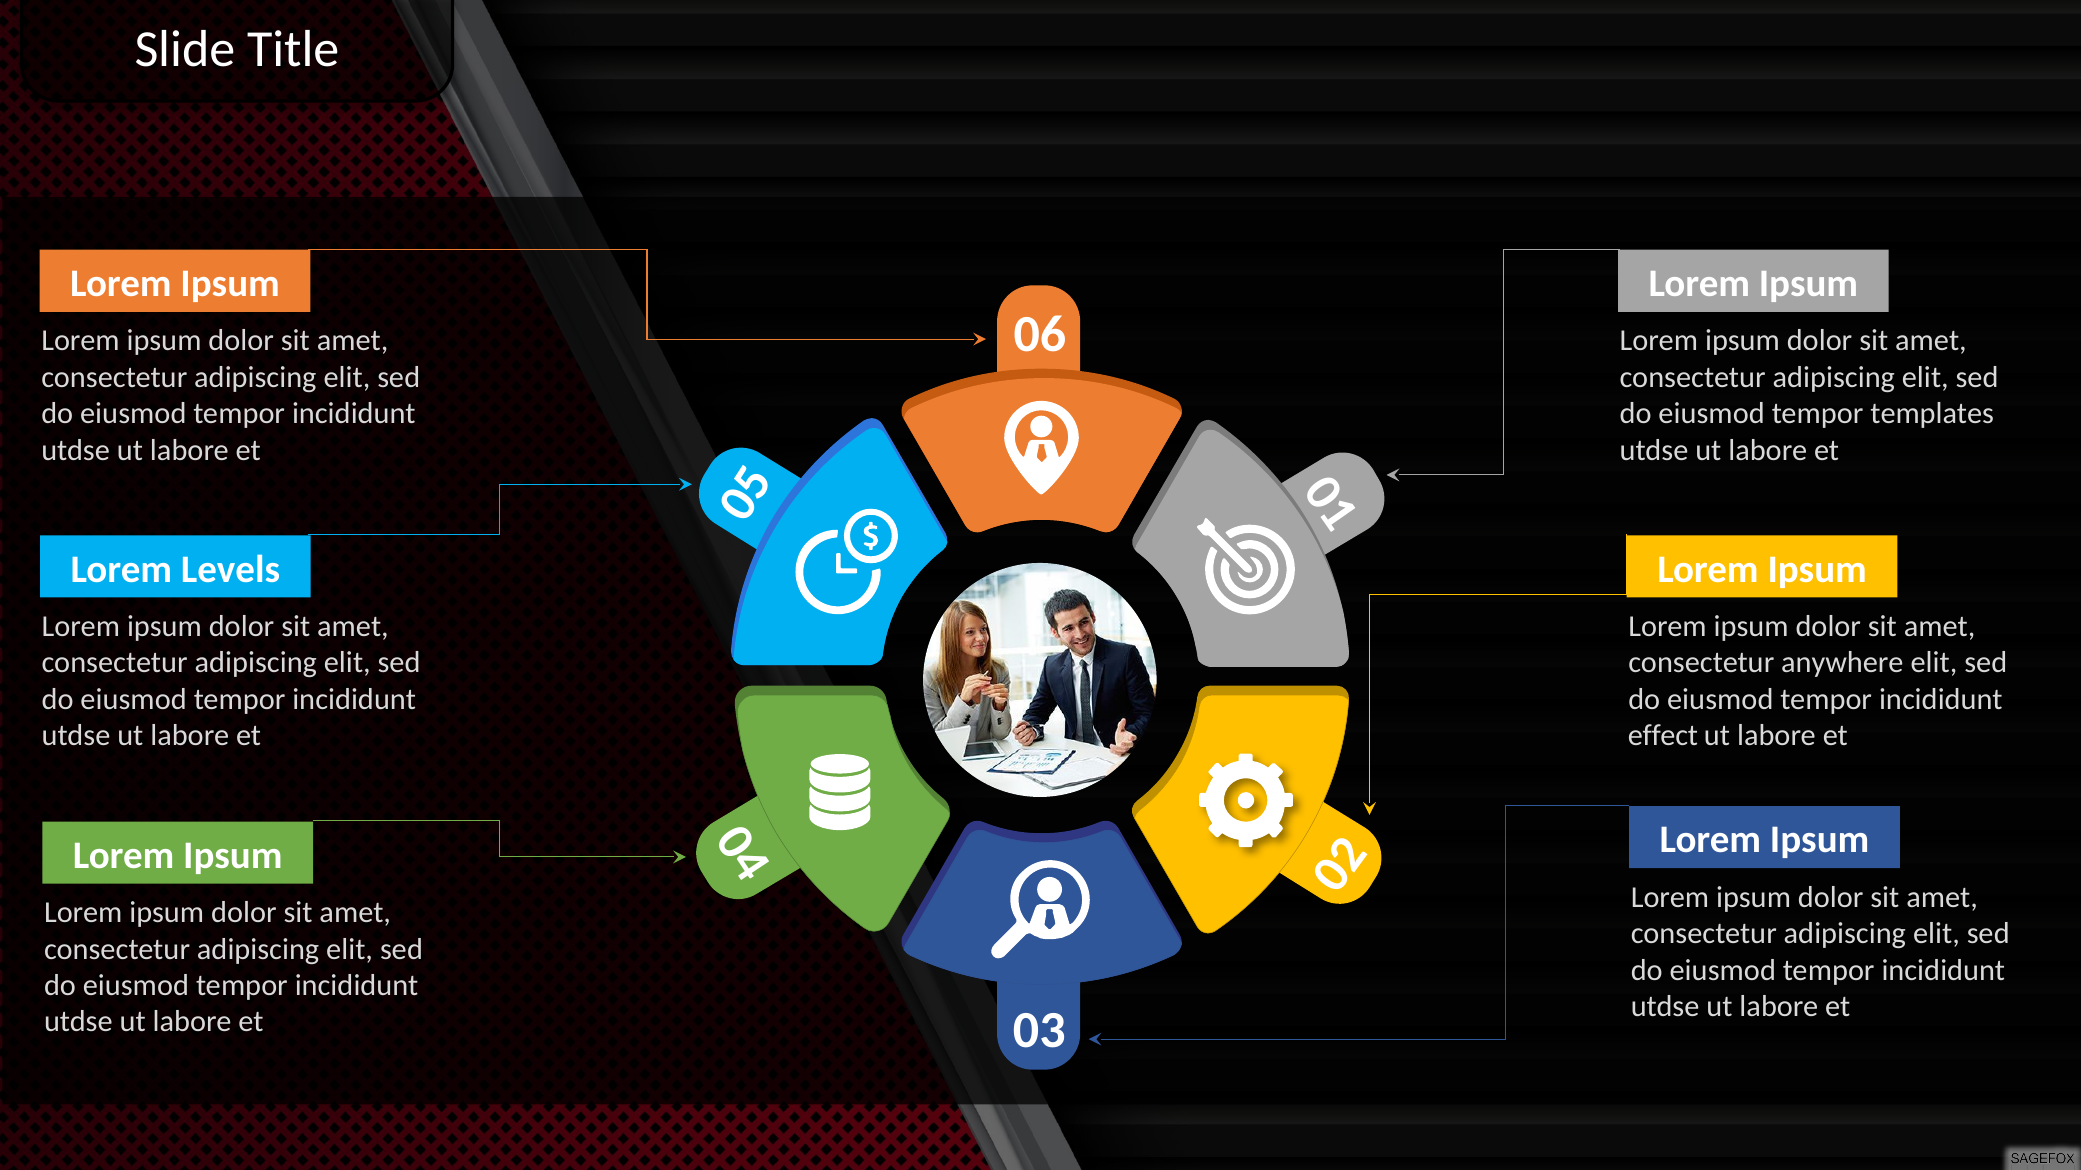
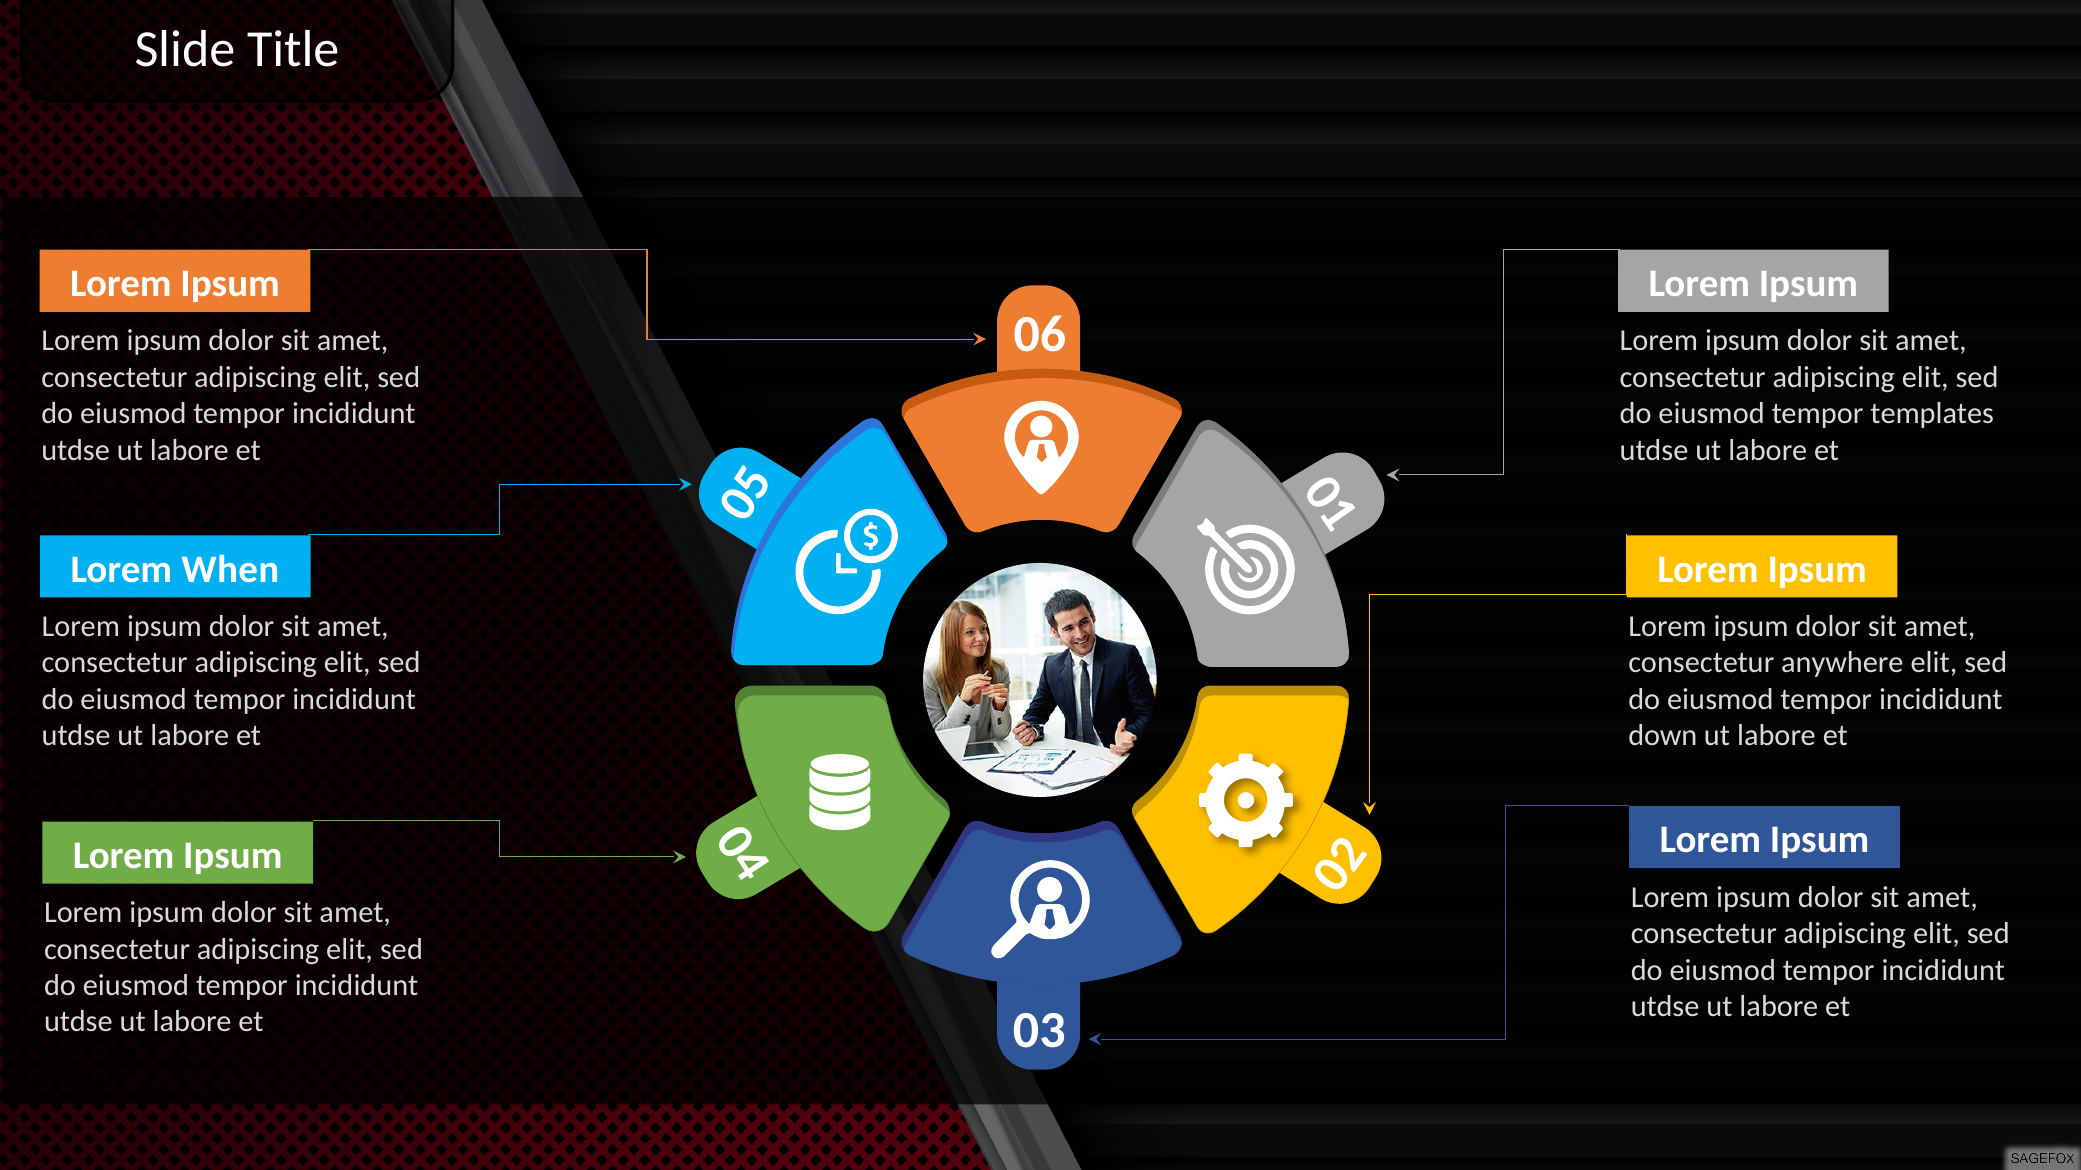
Levels: Levels -> When (230, 569)
effect: effect -> down (1663, 736)
